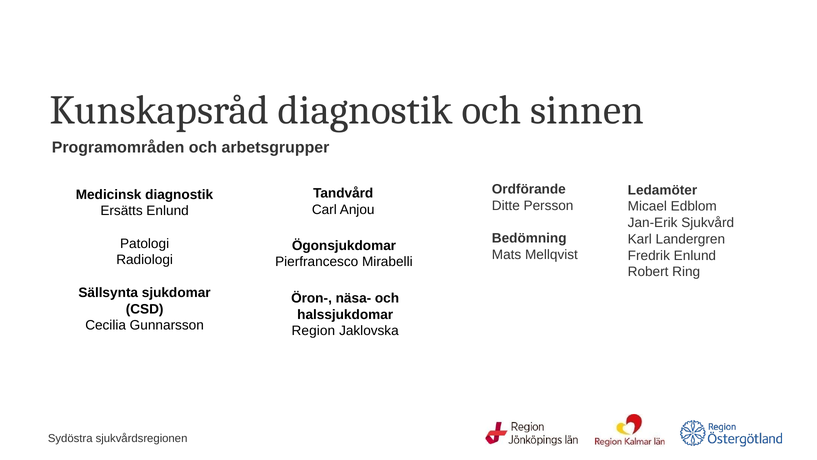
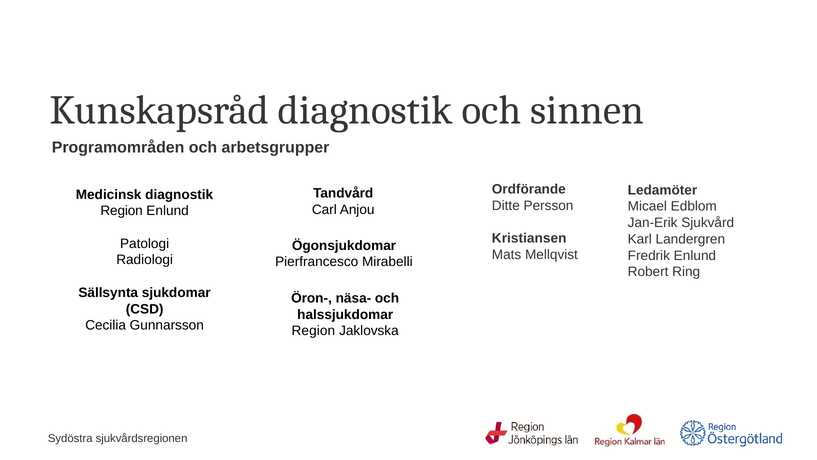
Ersätts: Ersätts -> Region (122, 211)
Bedömning: Bedömning -> Kristiansen (529, 238)
